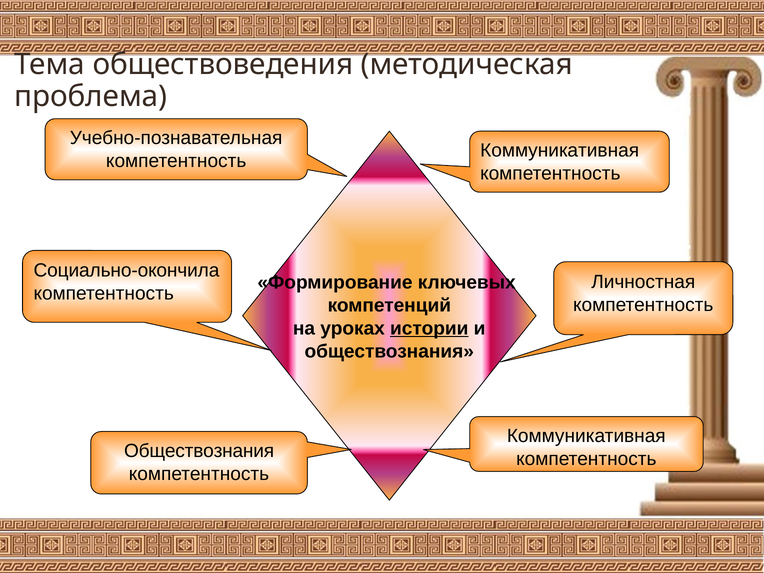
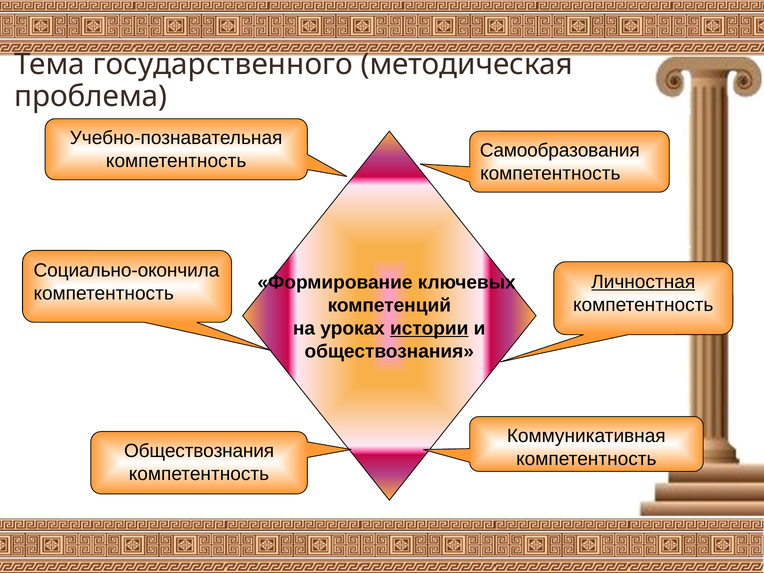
обществоведения: обществоведения -> государственного (223, 65)
Коммуникативная: Коммуникативная -> Самообразования (560, 151)
Личностная underline: none -> present (643, 282)
